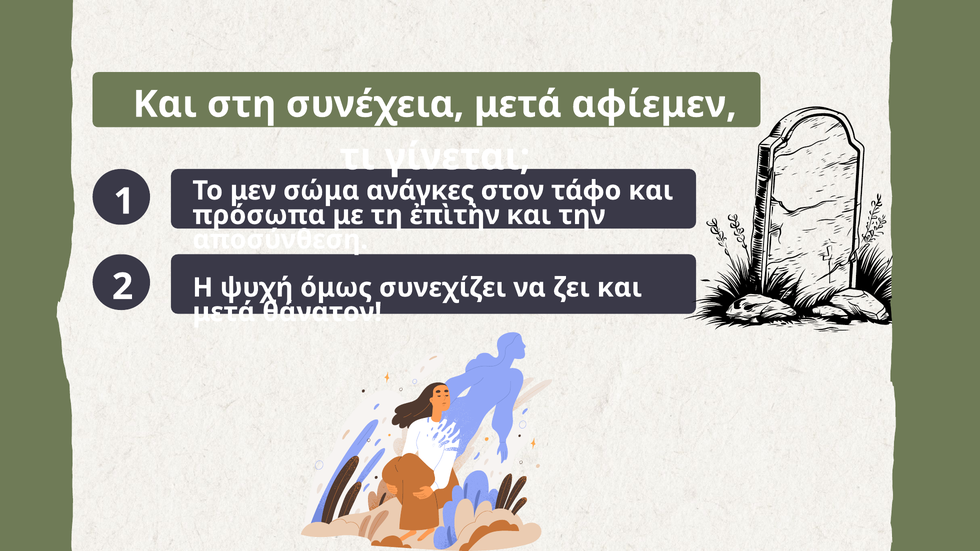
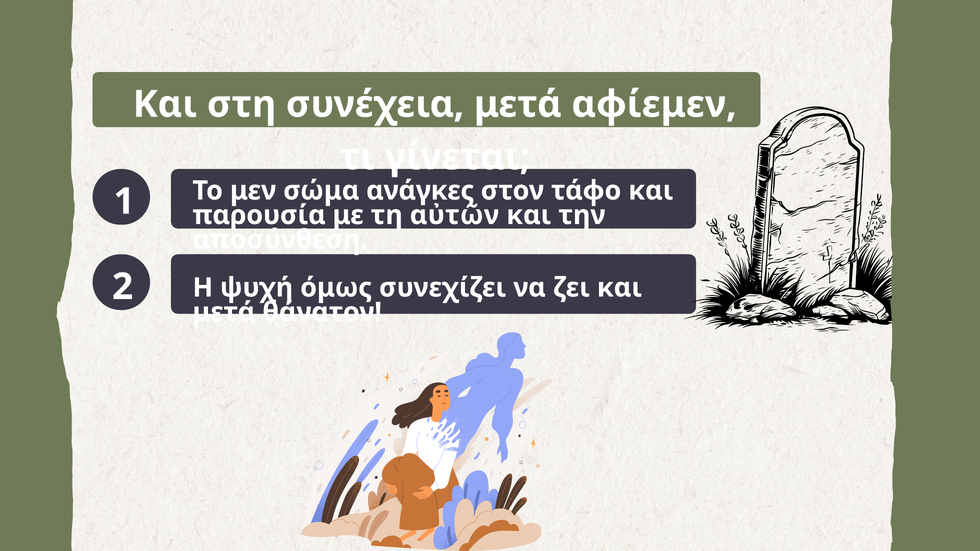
πρόσωπα: πρόσωπα -> παρουσία (259, 215)
ἐπὶτὴν: ἐπὶτὴν -> αὐτῶν (454, 215)
